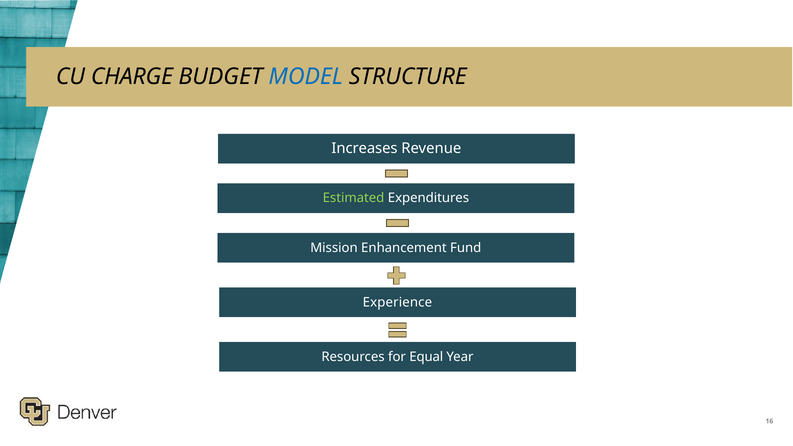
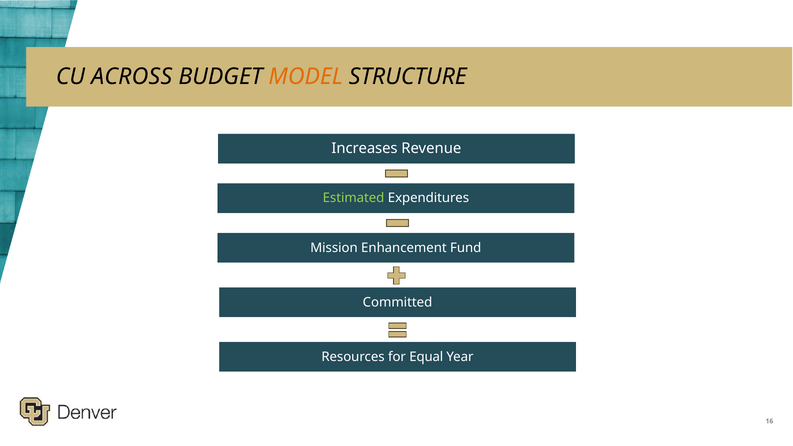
CHARGE: CHARGE -> ACROSS (132, 77)
MODEL colour: blue -> orange (306, 77)
Experience: Experience -> Committed (397, 302)
